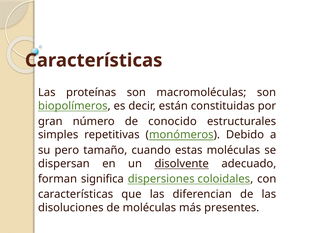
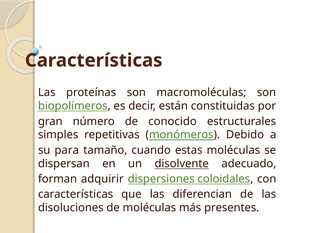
pero: pero -> para (67, 150)
significa: significa -> adquirir (102, 179)
